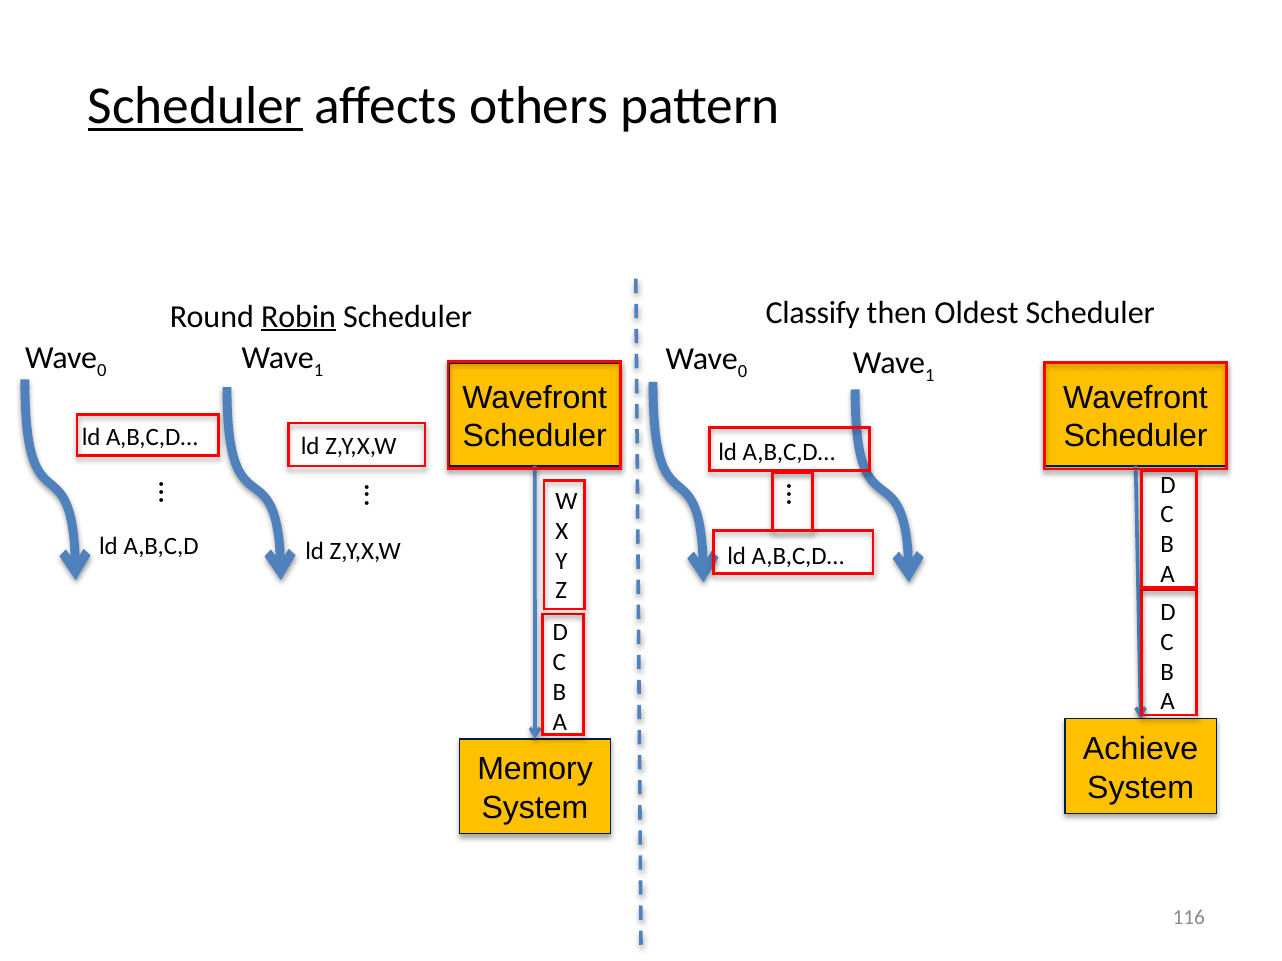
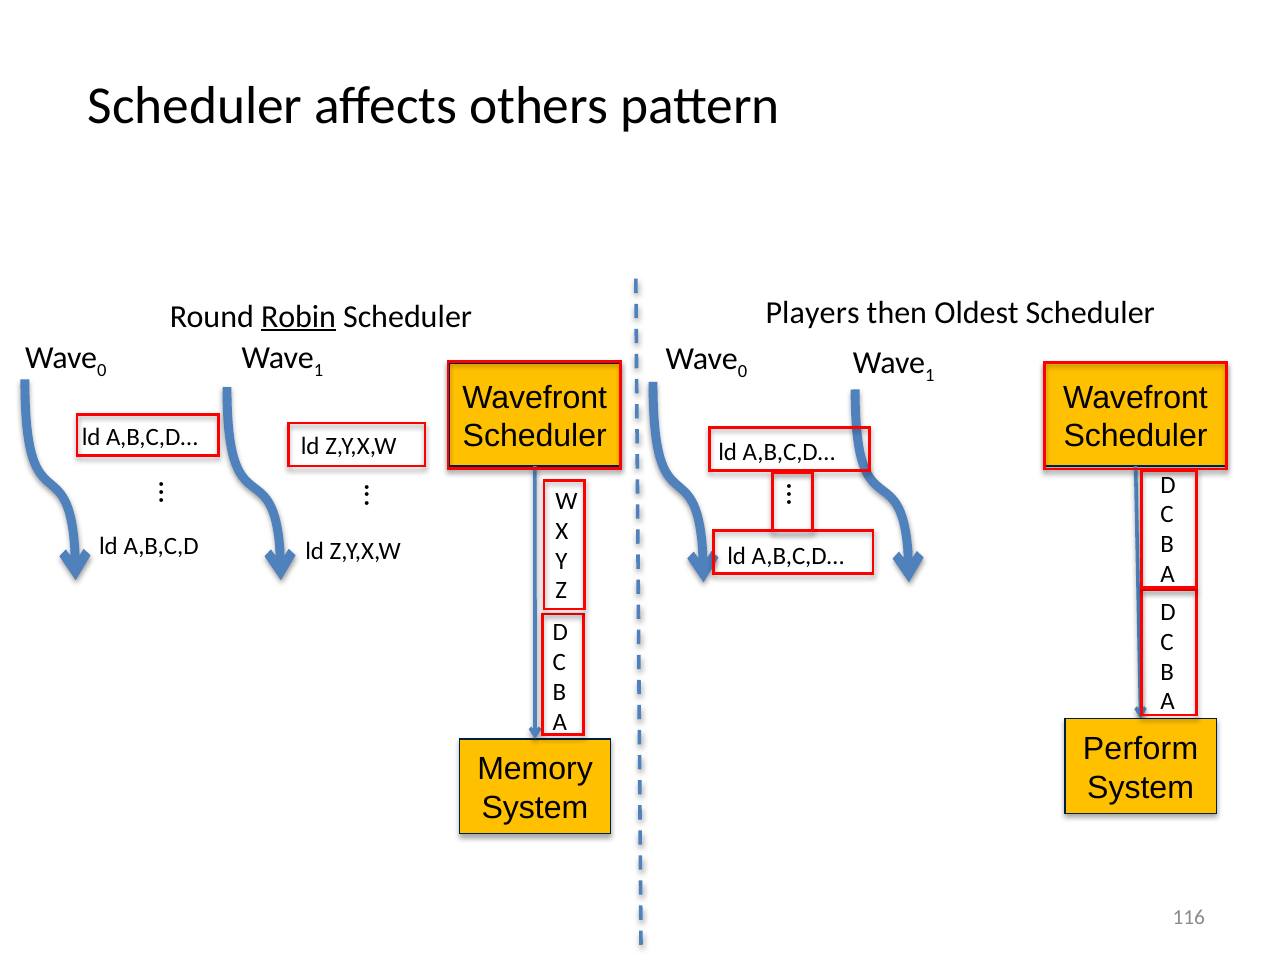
Scheduler underline: present -> none (195, 106)
Classify: Classify -> Players (813, 313)
Achieve: Achieve -> Perform (1141, 750)
